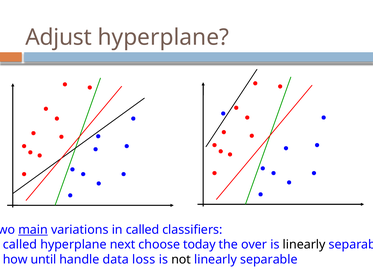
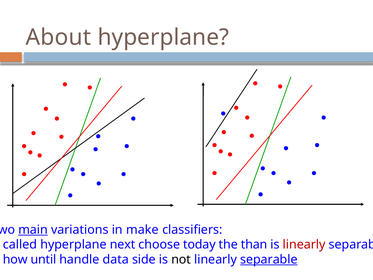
Adjust: Adjust -> About (58, 37)
in called: called -> make (142, 229)
over: over -> than (254, 244)
linearly colour: black -> red (304, 244)
loss: loss -> side (144, 259)
separable underline: none -> present (269, 259)
